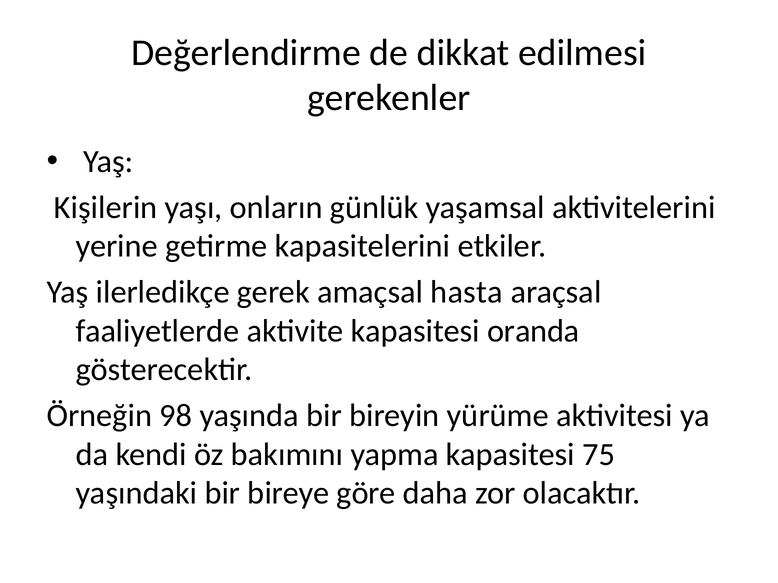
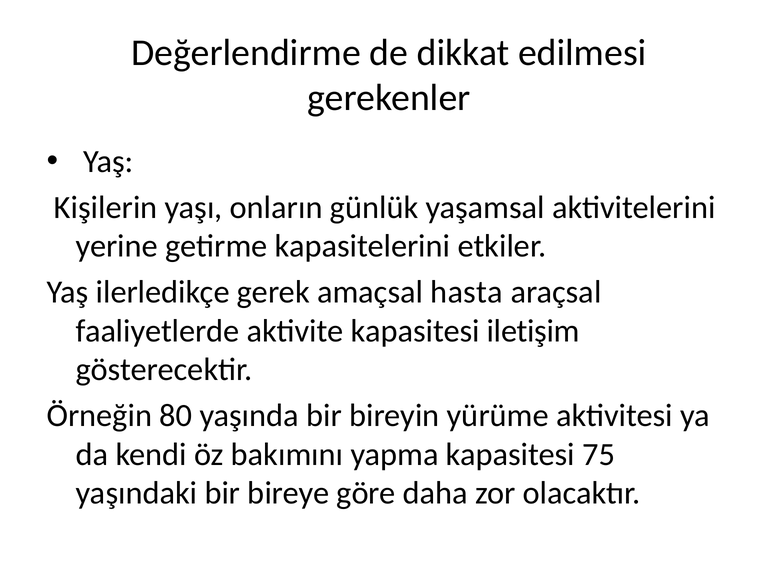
oranda: oranda -> iletişim (533, 331)
98: 98 -> 80 (176, 416)
